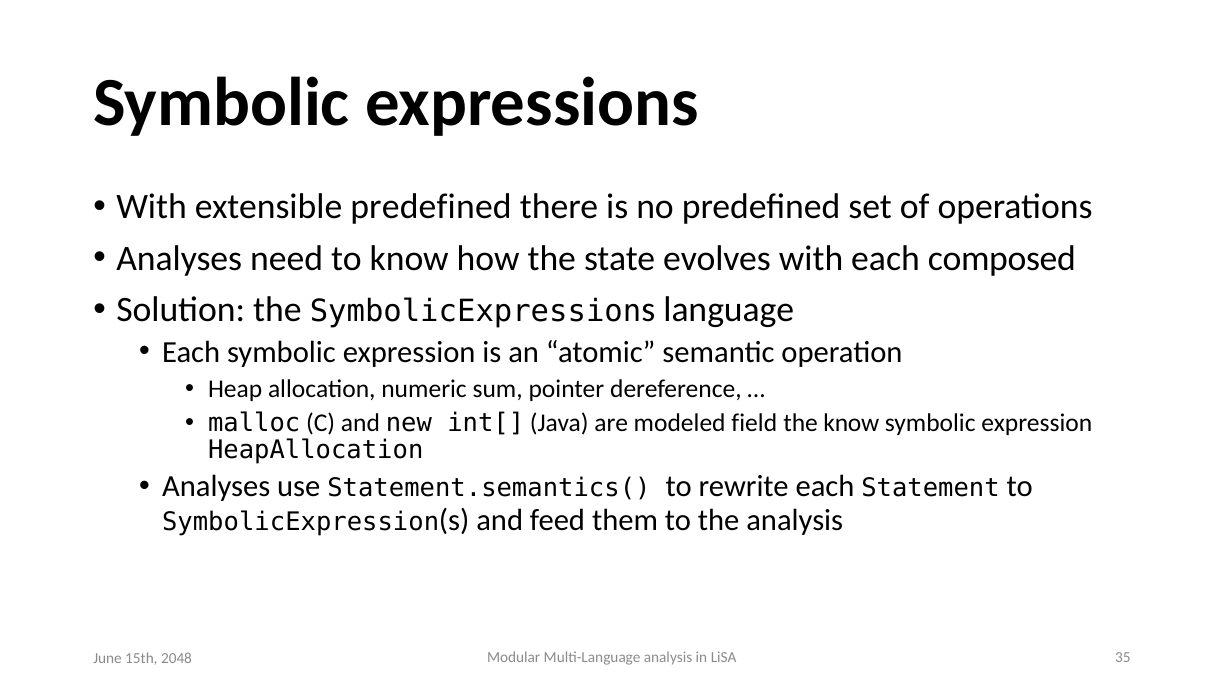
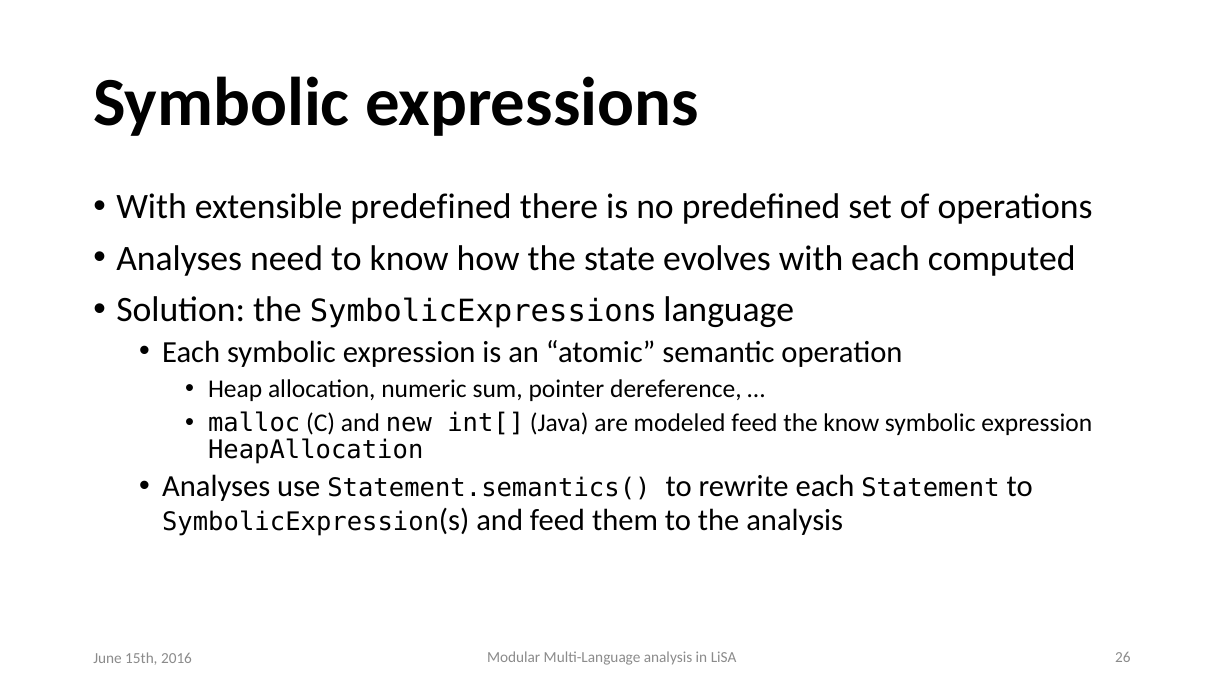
composed: composed -> computed (1002, 258)
modeled field: field -> feed (754, 422)
35: 35 -> 26 (1123, 657)
2048: 2048 -> 2016 (177, 657)
